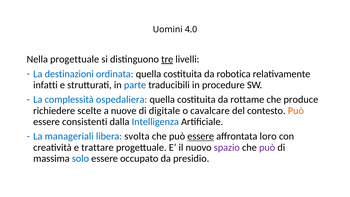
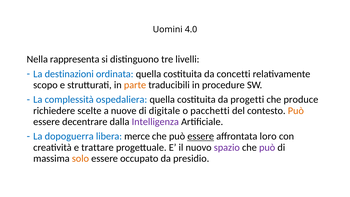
Nella progettuale: progettuale -> rappresenta (75, 59)
tre underline: present -> none (167, 59)
robotica: robotica -> concetti (234, 74)
infatti: infatti -> scopo (45, 85)
parte colour: blue -> orange (135, 85)
rottame: rottame -> progetti (247, 100)
cavalcare: cavalcare -> pacchetti (210, 111)
consistenti: consistenti -> decentrare (85, 122)
Intelligenza colour: blue -> purple (155, 122)
manageriali: manageriali -> dopoguerra (69, 136)
svolta: svolta -> merce (137, 136)
solo colour: blue -> orange (80, 158)
